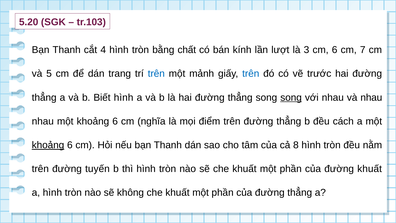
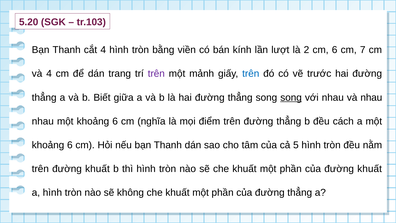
chất: chất -> viền (187, 50)
3: 3 -> 2 (307, 50)
và 5: 5 -> 4 (49, 74)
trên colour: blue -> purple (156, 74)
Biết hình: hình -> giữa (124, 97)
khoảng underline: present -> none (48, 145)
8: 8 -> 5 (296, 145)
trên đường tuyến: tuyến -> khuất (97, 169)
